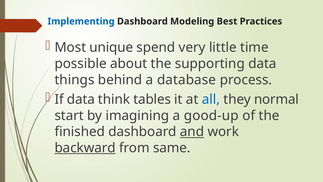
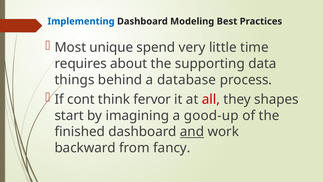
possible: possible -> requires (81, 64)
If data: data -> cont (81, 99)
tables: tables -> fervor (152, 99)
all colour: blue -> red (211, 99)
normal: normal -> shapes (276, 99)
backward underline: present -> none (85, 148)
same: same -> fancy (172, 148)
